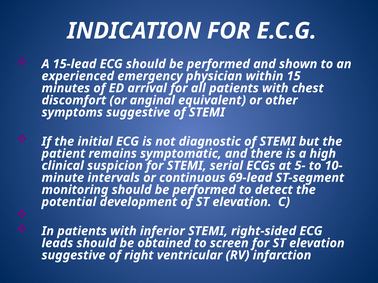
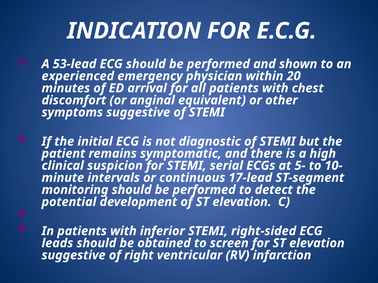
15-lead: 15-lead -> 53-lead (75, 64)
15: 15 -> 20 (294, 76)
69-lead: 69-lead -> 17-lead (250, 178)
